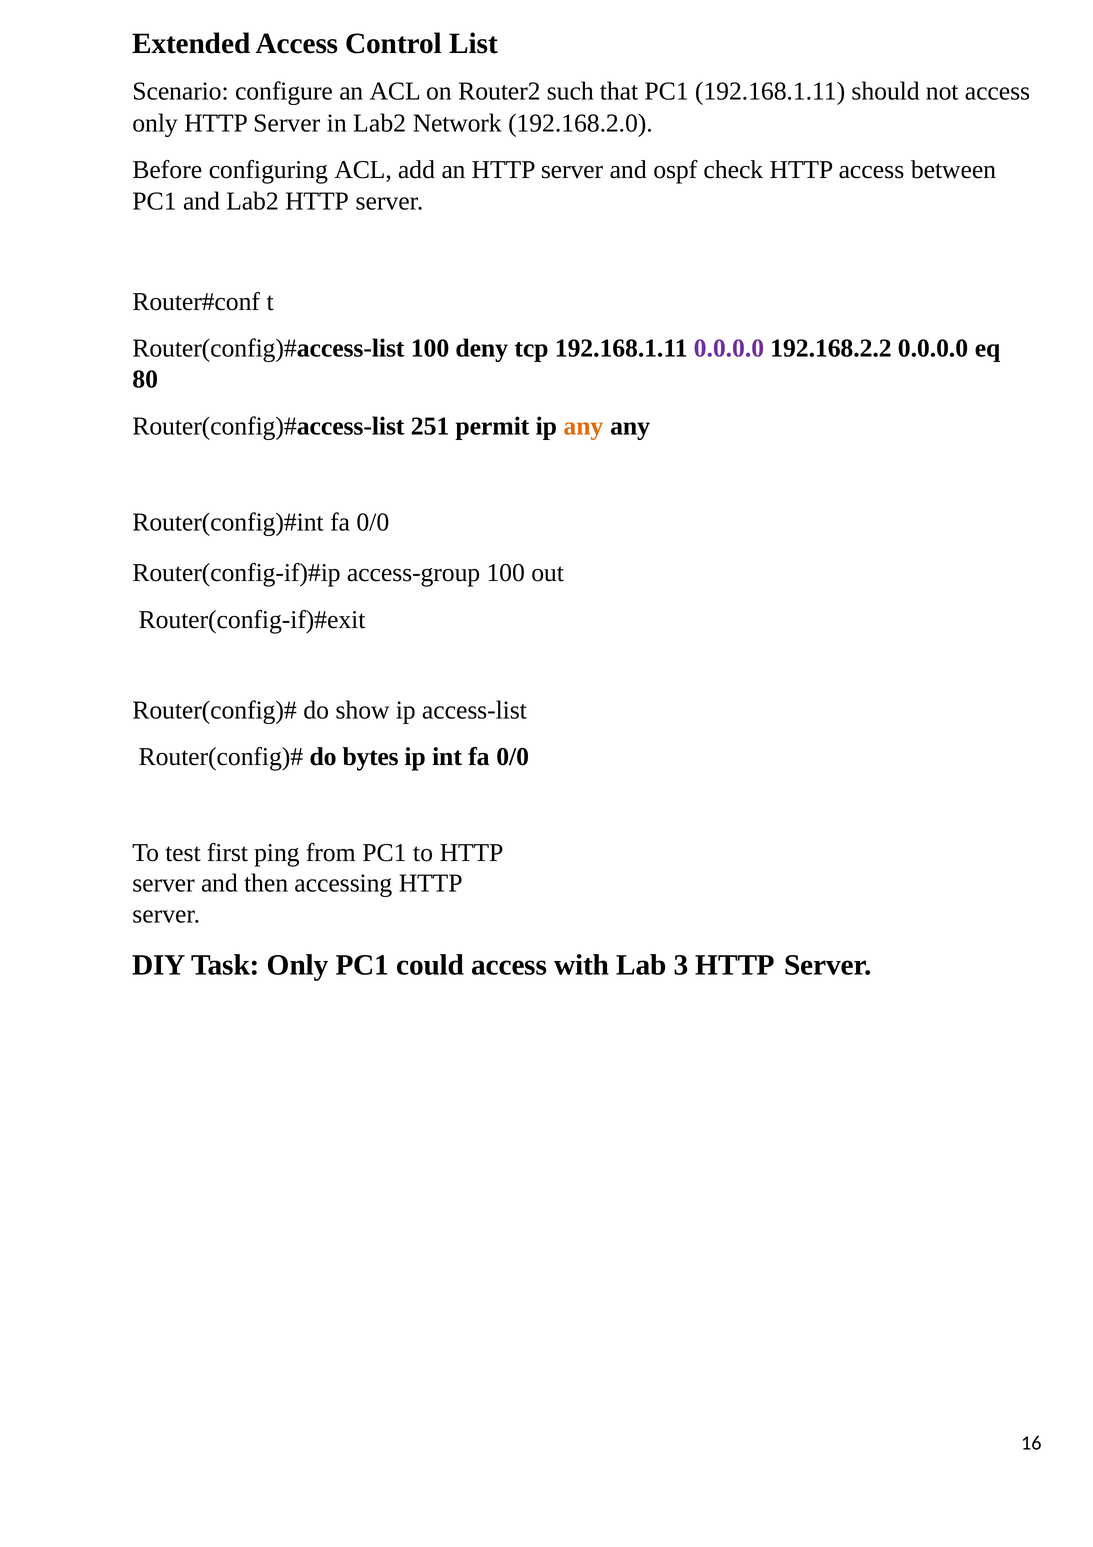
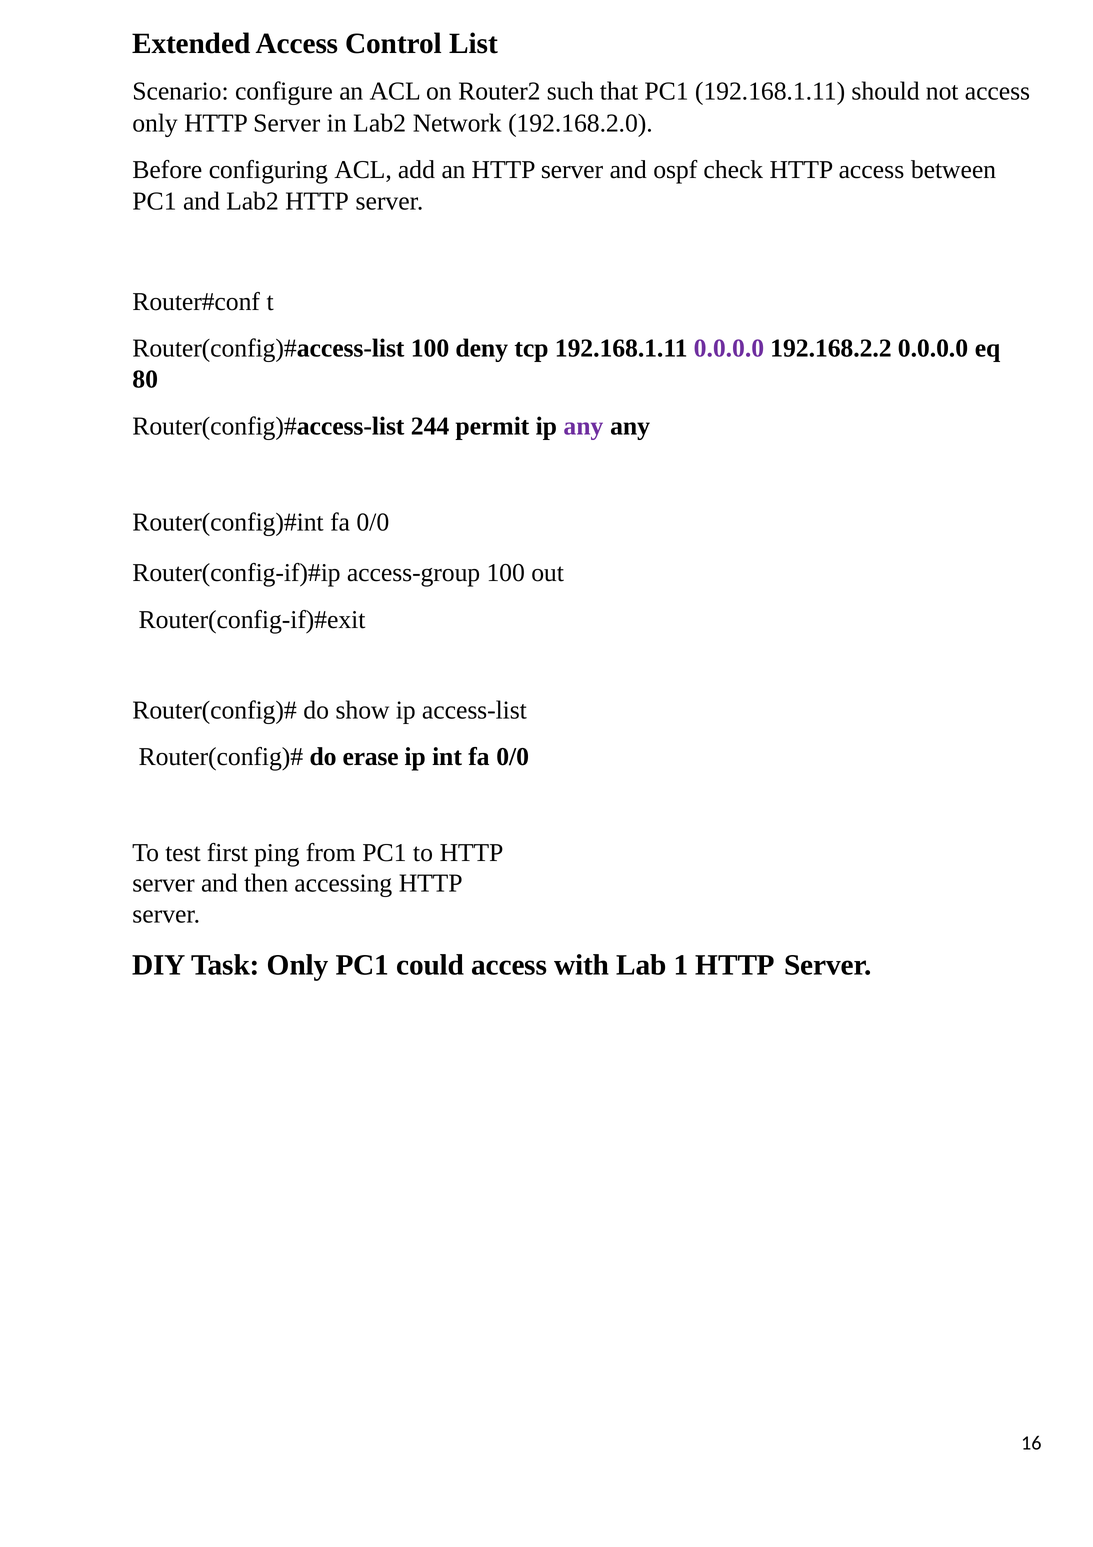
251: 251 -> 244 (430, 426)
any colour: orange -> purple (583, 426)
bytes: bytes -> erase (371, 756)
3: 3 -> 1 (681, 965)
